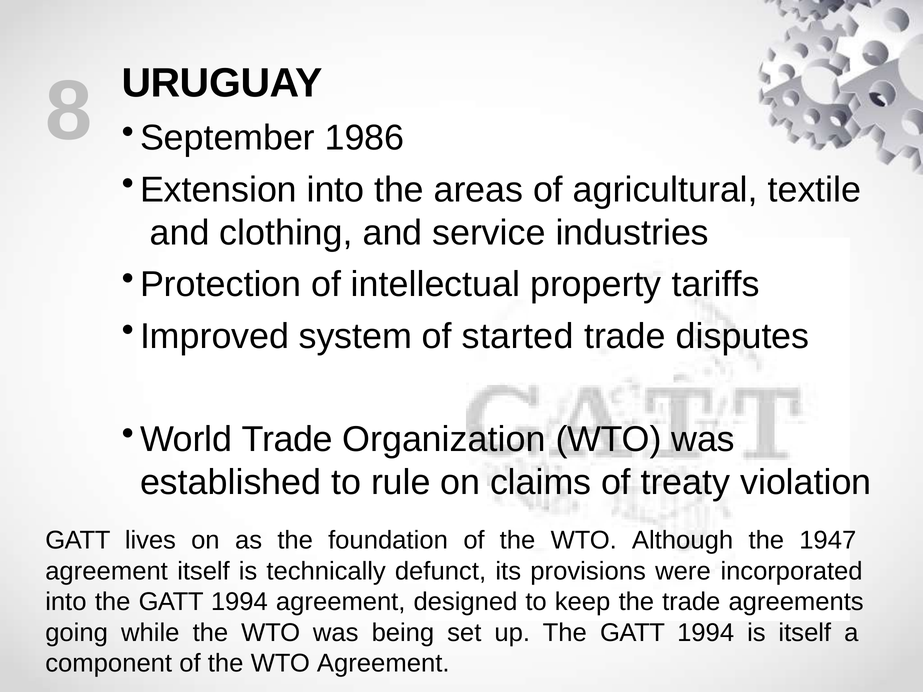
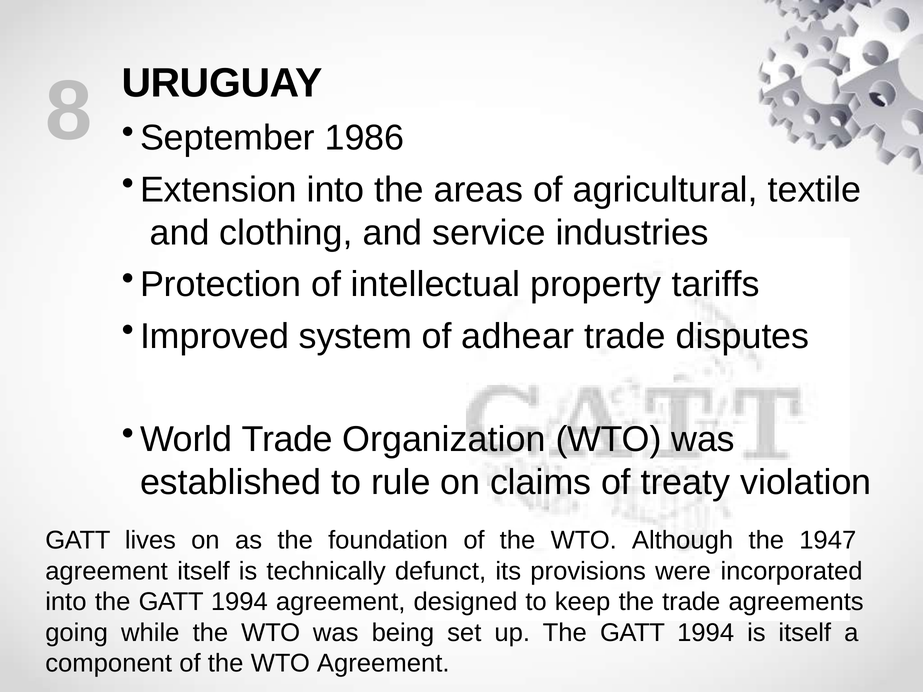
started: started -> adhear (518, 336)
